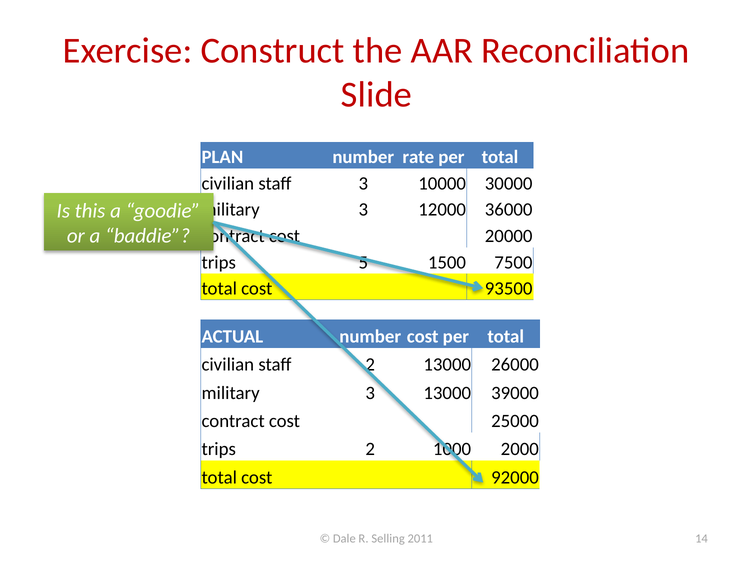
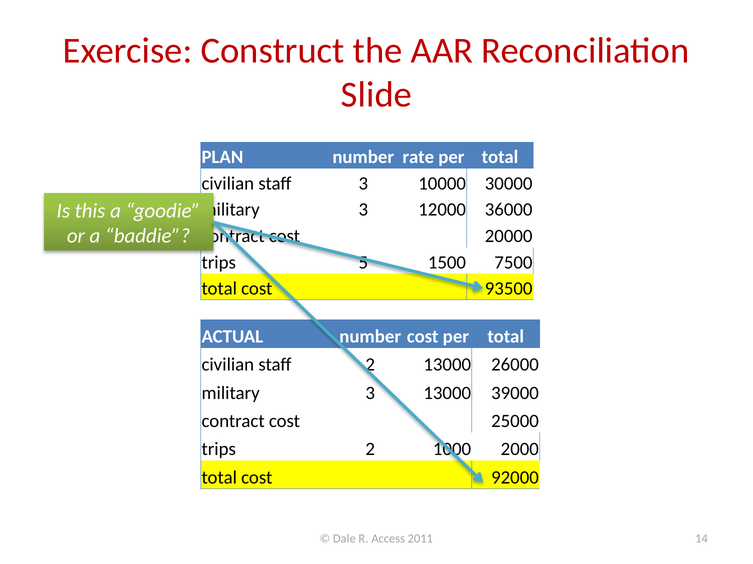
Selling: Selling -> Access (388, 539)
